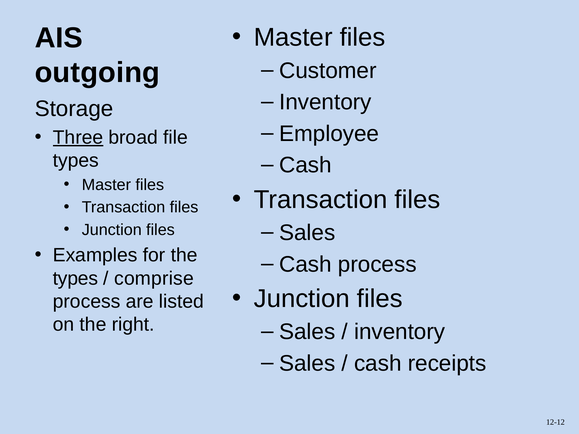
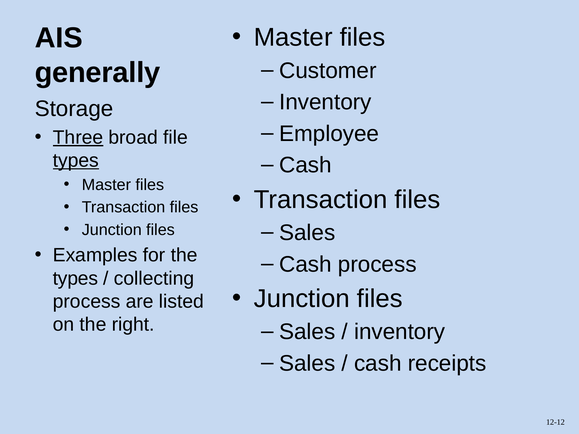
outgoing: outgoing -> generally (98, 73)
types underline: none -> present (76, 161)
comprise: comprise -> collecting (154, 278)
